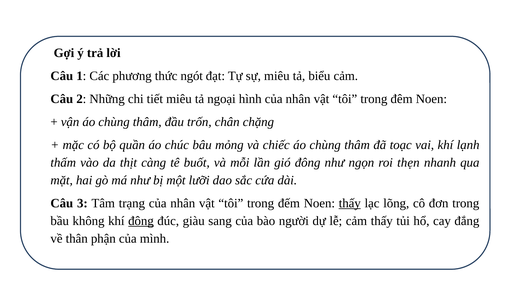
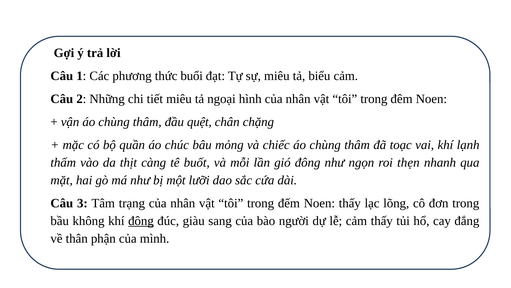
ngót: ngót -> buổi (192, 76)
trốn: trốn -> quệt (199, 122)
thấy underline: present -> none (350, 203)
